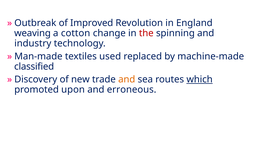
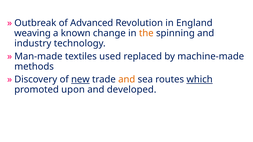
Improved: Improved -> Advanced (92, 23)
cotton: cotton -> known (76, 33)
the colour: red -> orange (146, 33)
classified: classified -> methods (34, 67)
new underline: none -> present (80, 80)
erroneous: erroneous -> developed (132, 90)
